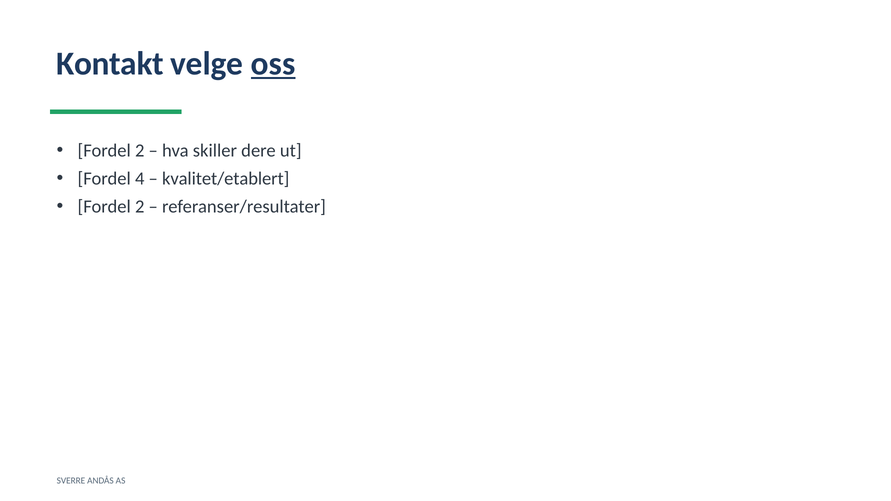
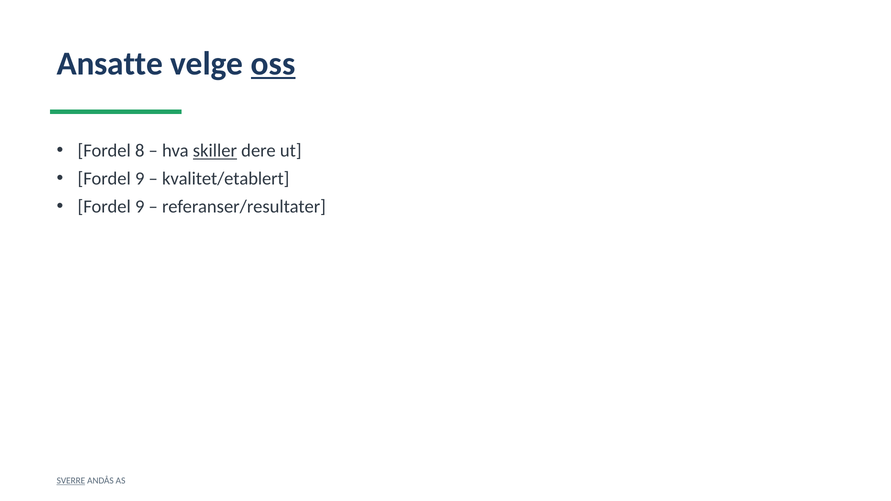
Kontakt: Kontakt -> Ansatte (110, 64)
2: 2 -> 8 (140, 151)
skiller underline: none -> present (215, 151)
4: 4 -> 9 (140, 179)
2: 2 -> 9 (140, 207)
SVERRE underline: none -> present (71, 481)
